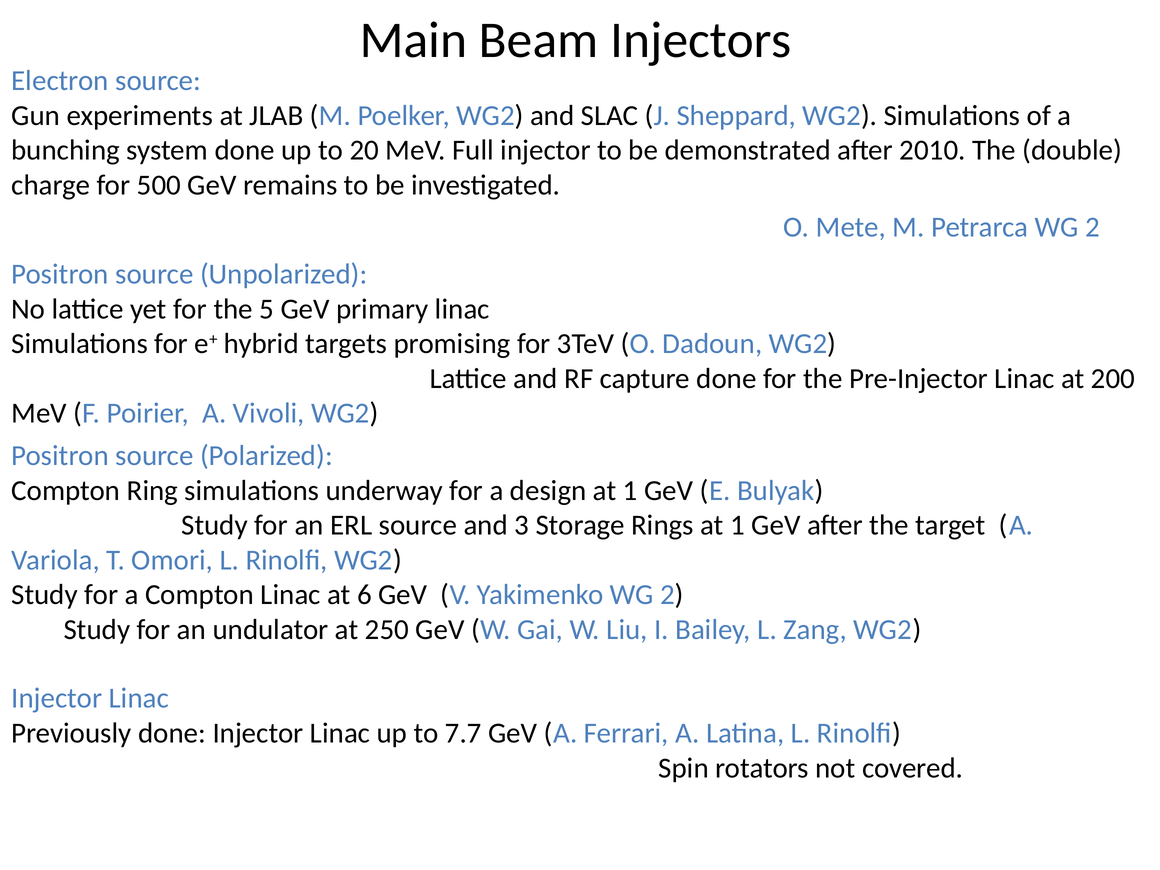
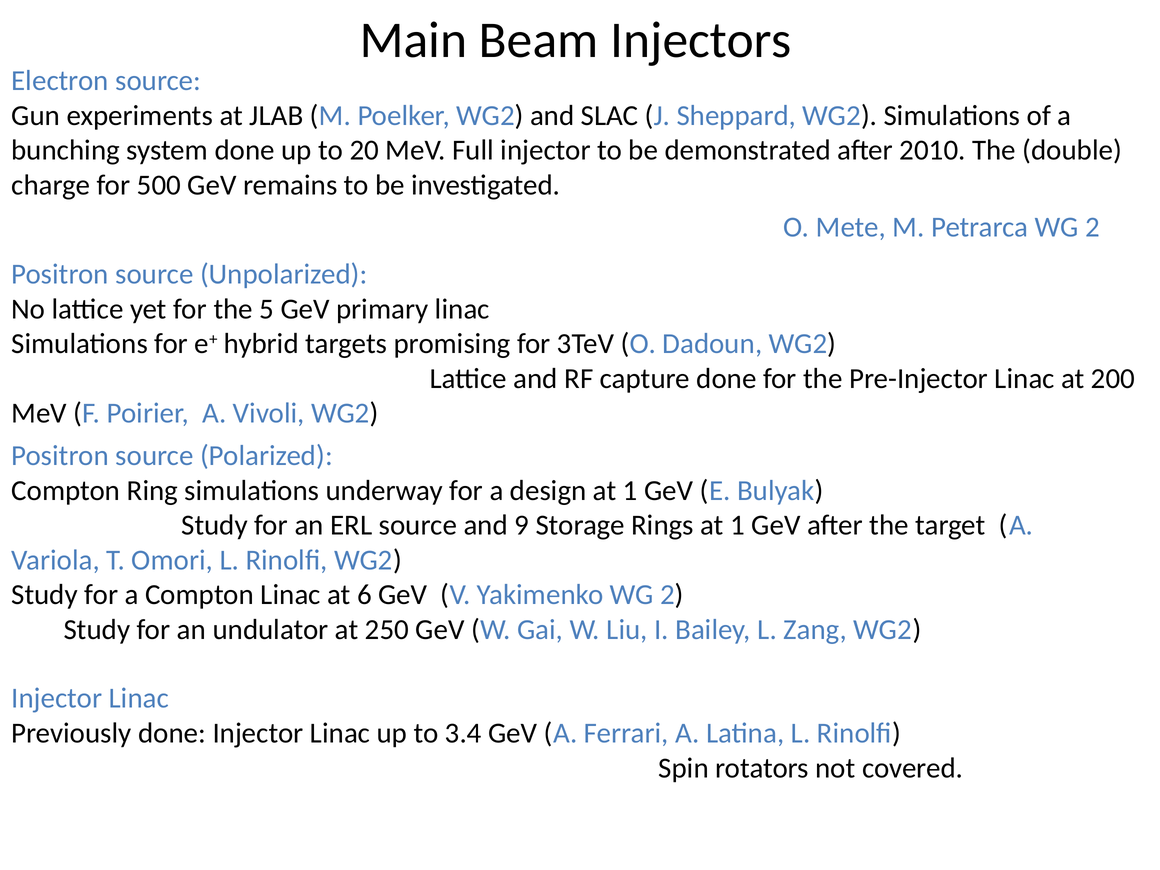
3: 3 -> 9 (522, 525)
7.7: 7.7 -> 3.4 (463, 733)
